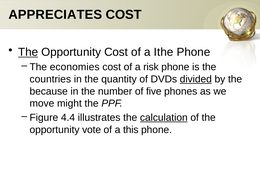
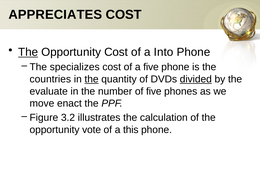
Ithe: Ithe -> Into (164, 52)
economies: economies -> specializes (75, 67)
a risk: risk -> five (151, 67)
the underline: none -> present (92, 79)
because: because -> evaluate (49, 91)
might: might -> enact (69, 103)
4.4: 4.4 -> 3.2 (68, 118)
calculation underline: present -> none (164, 118)
